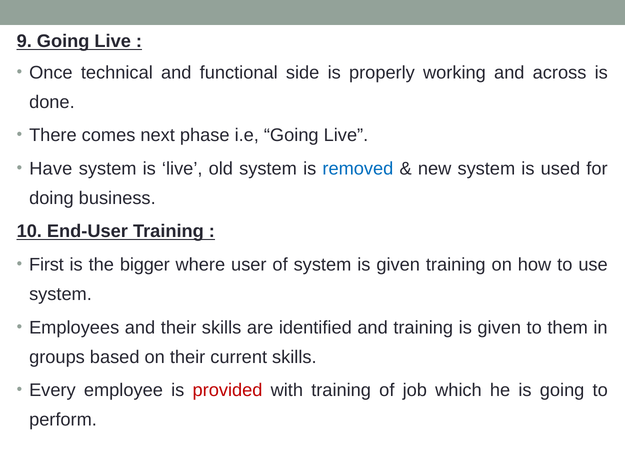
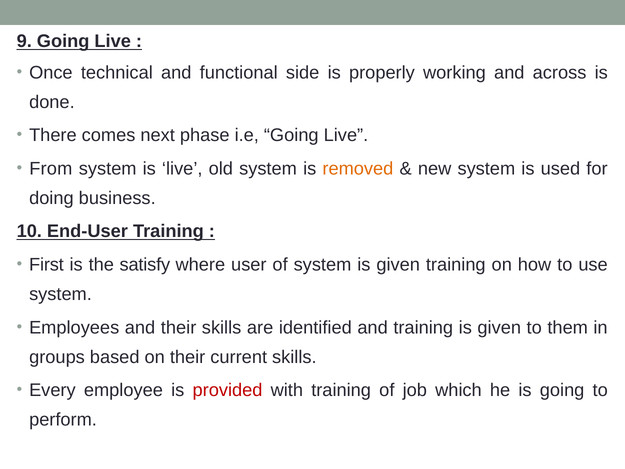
Have: Have -> From (51, 169)
removed colour: blue -> orange (358, 169)
bigger: bigger -> satisfy (145, 265)
